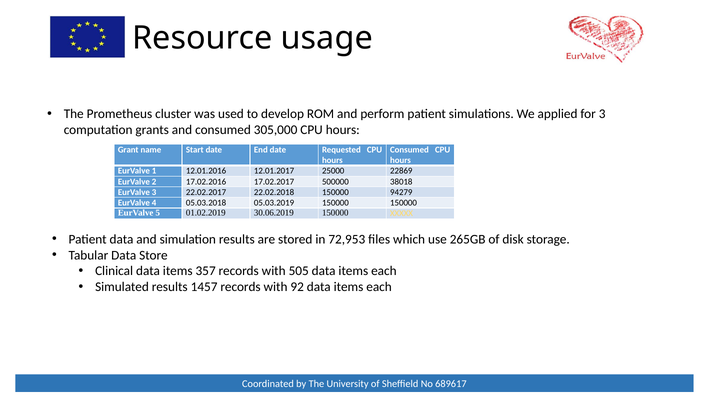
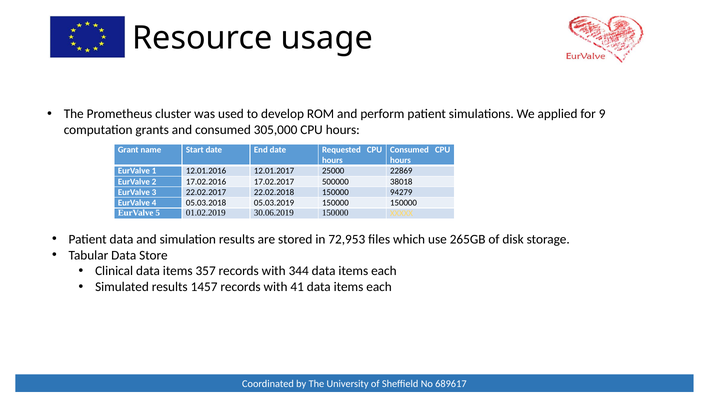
for 3: 3 -> 9 (602, 114)
505: 505 -> 344 (299, 271)
92: 92 -> 41 (297, 287)
